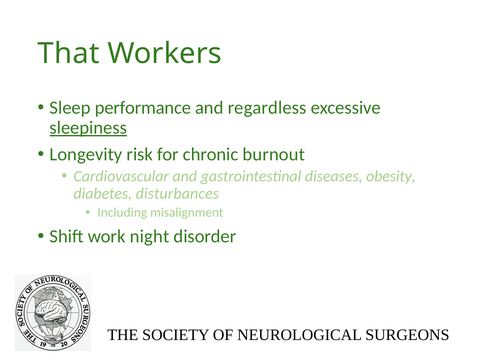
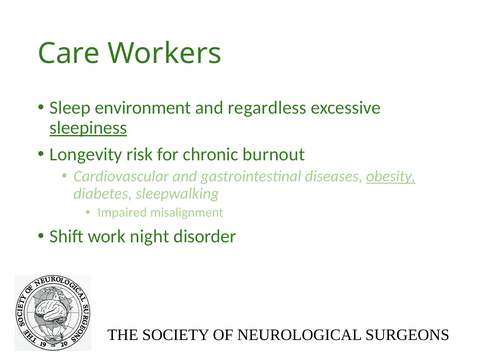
That: That -> Care (69, 54)
performance: performance -> environment (143, 108)
obesity underline: none -> present (391, 177)
disturbances: disturbances -> sleepwalking (177, 194)
Including: Including -> Impaired (122, 213)
